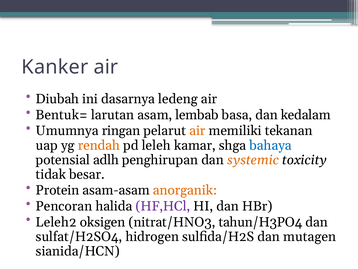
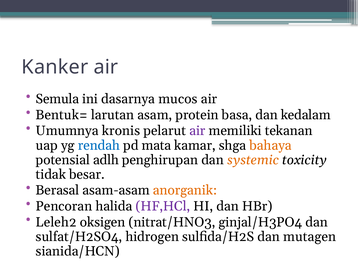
Diubah: Diubah -> Semula (57, 99)
ledeng: ledeng -> mucos (178, 99)
lembab: lembab -> protein (197, 115)
ringan: ringan -> kronis (121, 131)
air colour: orange -> purple (197, 131)
rendah colour: orange -> blue (99, 145)
leleh: leleh -> mata (156, 145)
bahaya colour: blue -> orange (271, 145)
Protein: Protein -> Berasal (57, 190)
tahun/H3PO4: tahun/H3PO4 -> ginjal/H3PO4 (260, 222)
